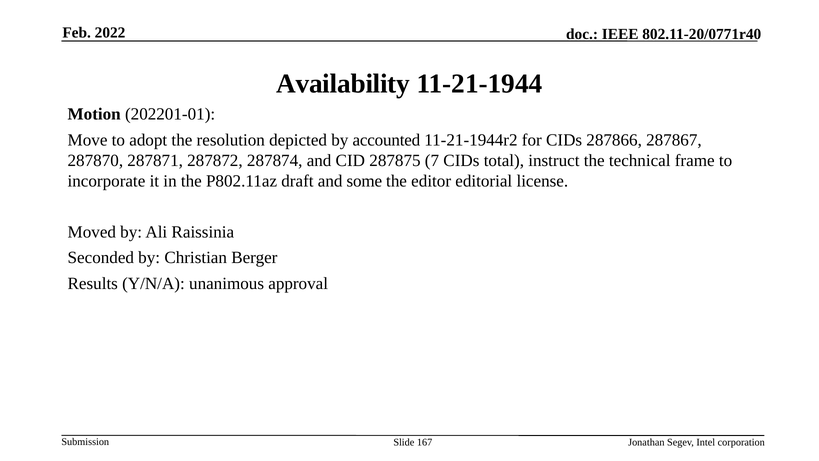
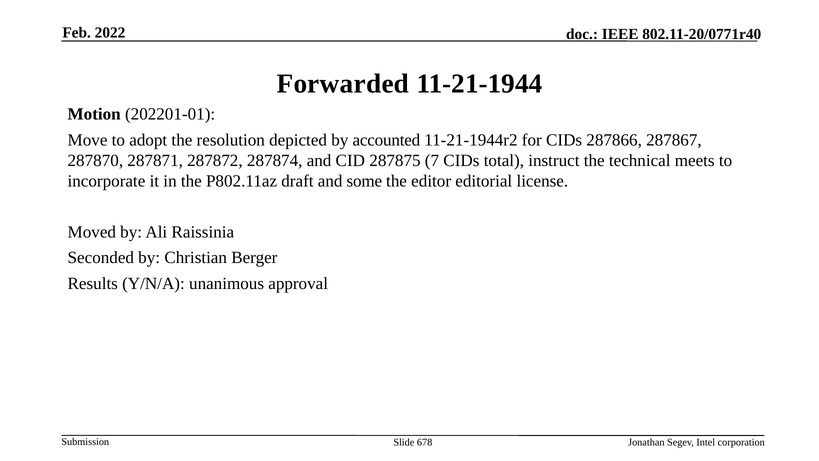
Availability: Availability -> Forwarded (343, 84)
frame: frame -> meets (695, 160)
167: 167 -> 678 (425, 442)
